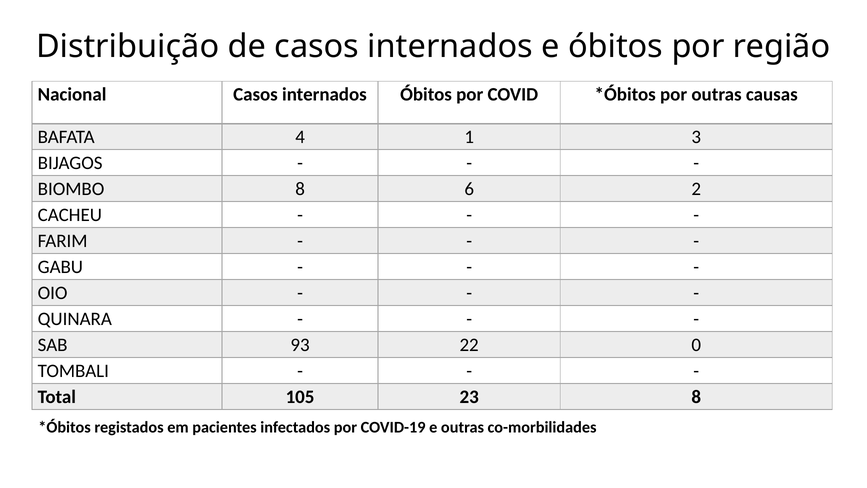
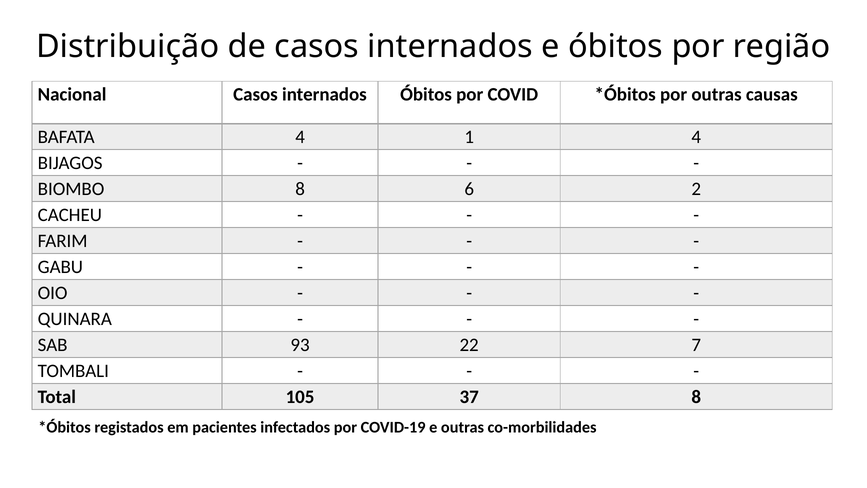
1 3: 3 -> 4 (696, 137)
0: 0 -> 7 (696, 345)
23: 23 -> 37 (469, 397)
